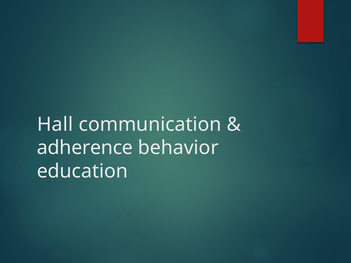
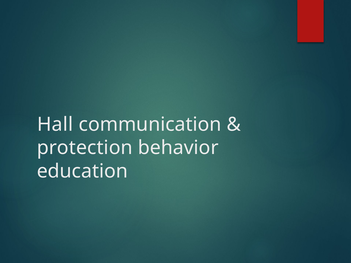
adherence: adherence -> protection (85, 148)
